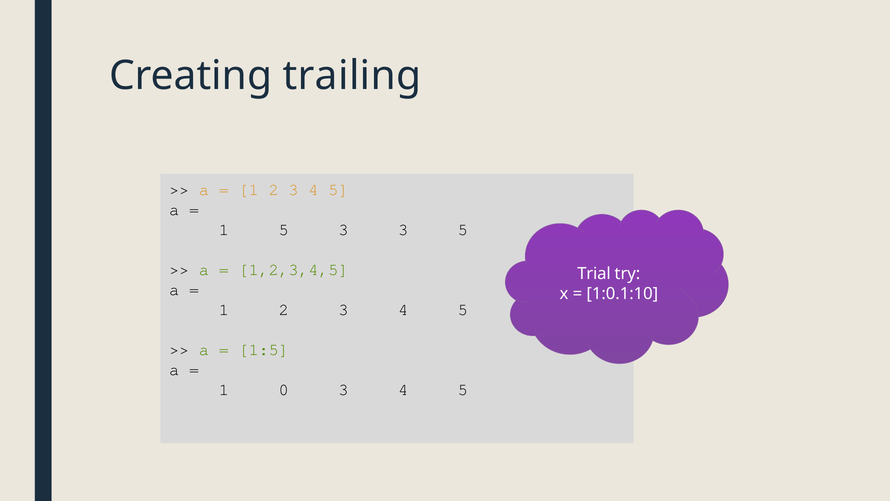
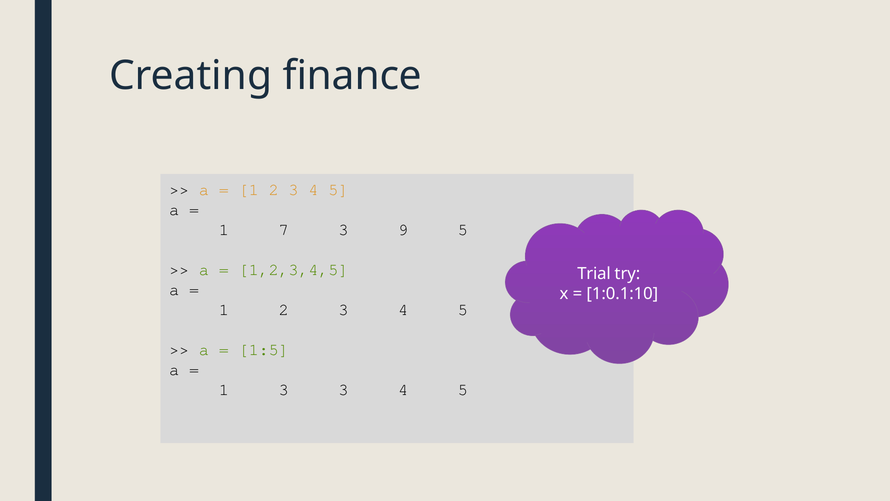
trailing: trailing -> finance (352, 76)
1 5: 5 -> 7 (284, 229)
3 3: 3 -> 9 (403, 229)
1 0: 0 -> 3 (284, 389)
